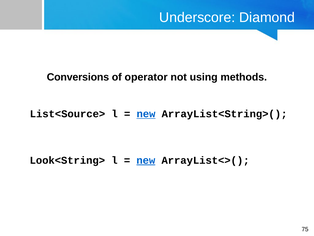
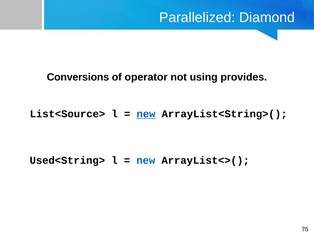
Underscore: Underscore -> Parallelized (197, 18)
methods: methods -> provides (244, 77)
Look<String>: Look<String> -> Used<String> (67, 160)
new underline: present -> none (146, 160)
